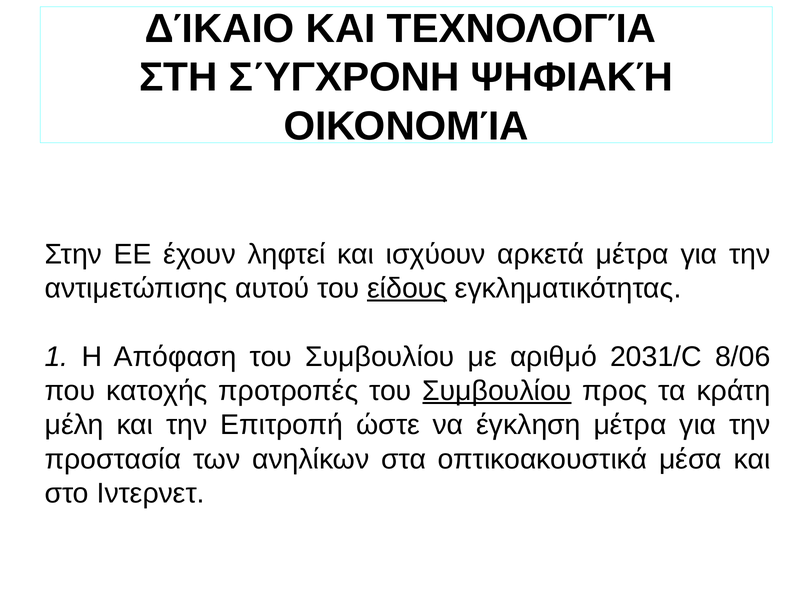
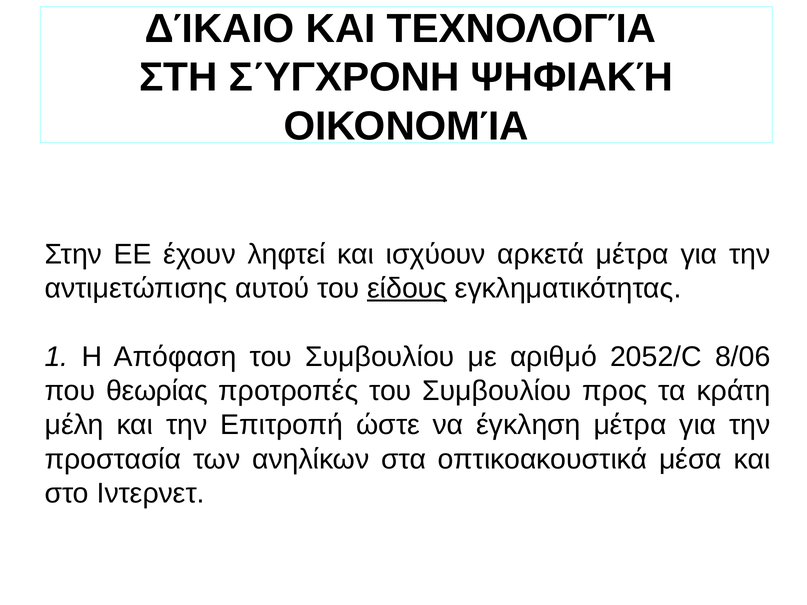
2031/C: 2031/C -> 2052/C (656, 357)
κατοχής: κατοχής -> θεωρίας (157, 391)
Συμβουλίου underline: present -> none (497, 391)
